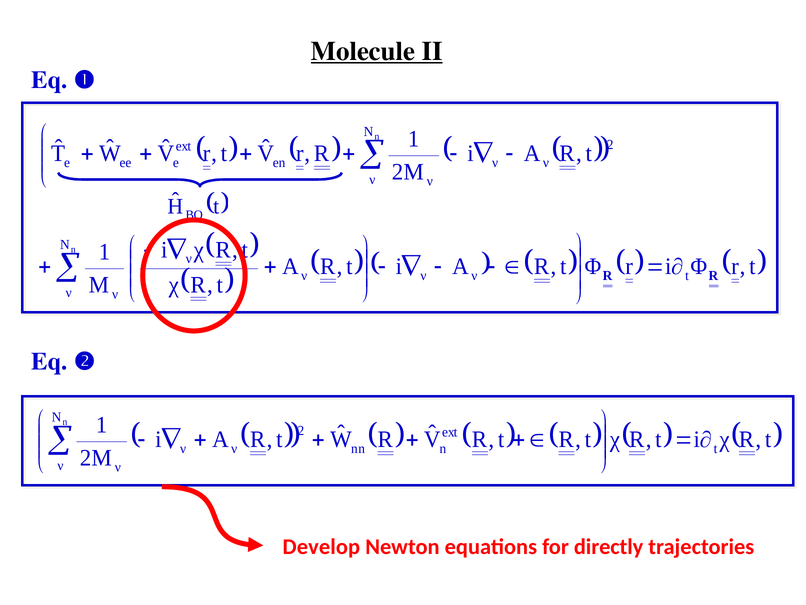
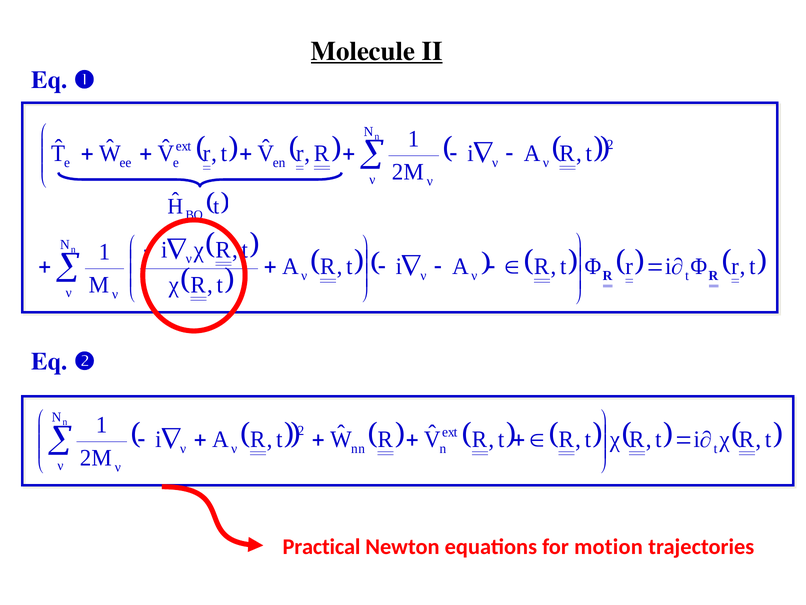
Develop: Develop -> Practical (321, 546)
directly: directly -> motion (608, 546)
